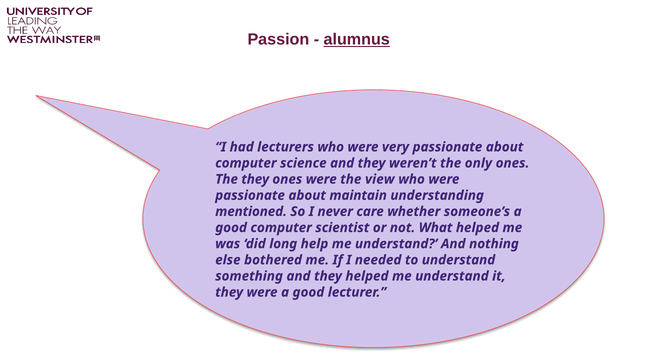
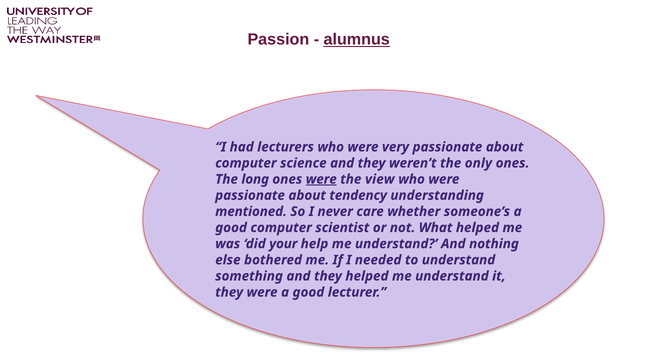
The they: they -> long (255, 179)
were underline: none -> present (321, 179)
maintain: maintain -> tendency (358, 195)
long: long -> your (283, 244)
